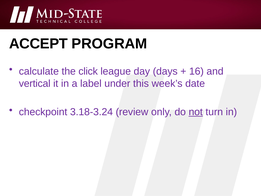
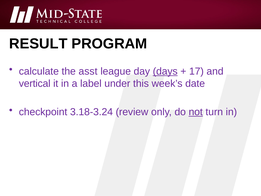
ACCEPT: ACCEPT -> RESULT (38, 44)
click: click -> asst (88, 71)
days underline: none -> present (165, 71)
16: 16 -> 17 (196, 71)
